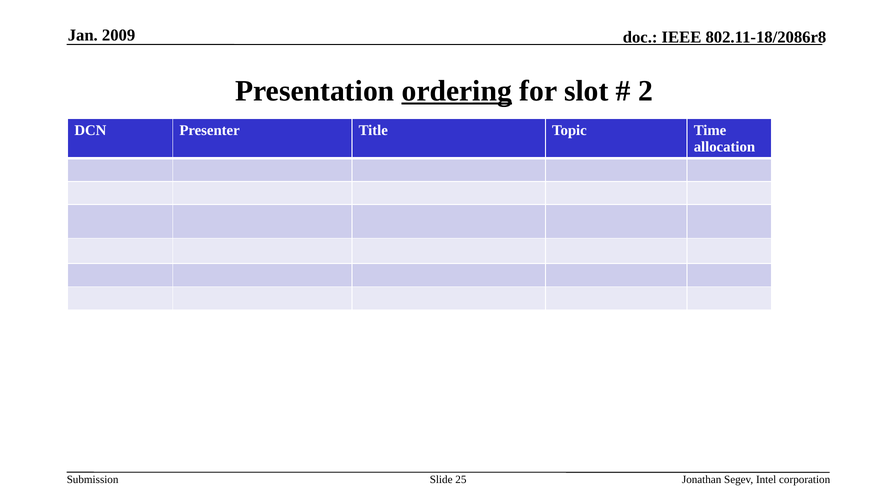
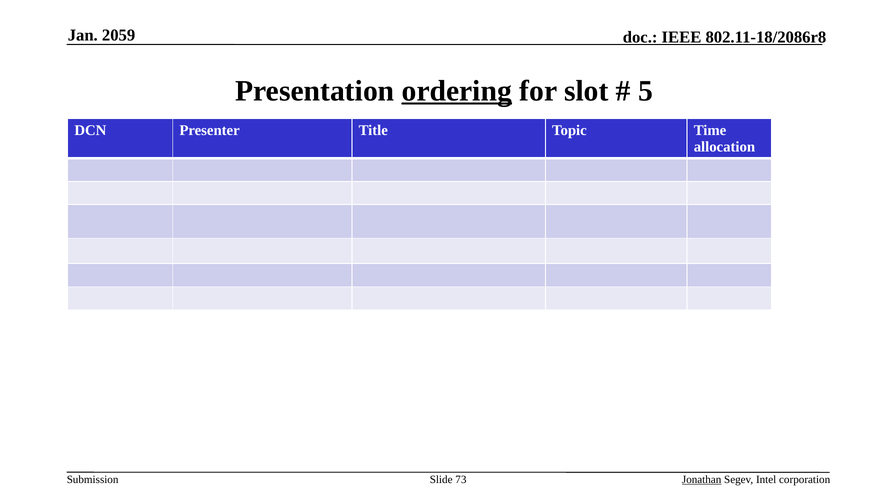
2009: 2009 -> 2059 (119, 35)
2: 2 -> 5 (646, 91)
25: 25 -> 73 (461, 480)
Jonathan underline: none -> present (702, 480)
